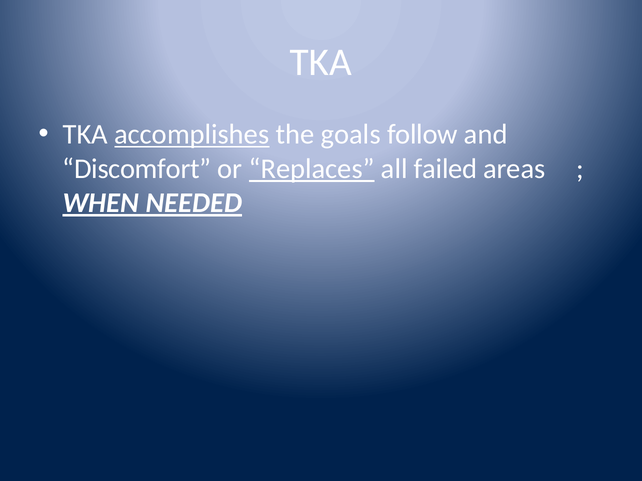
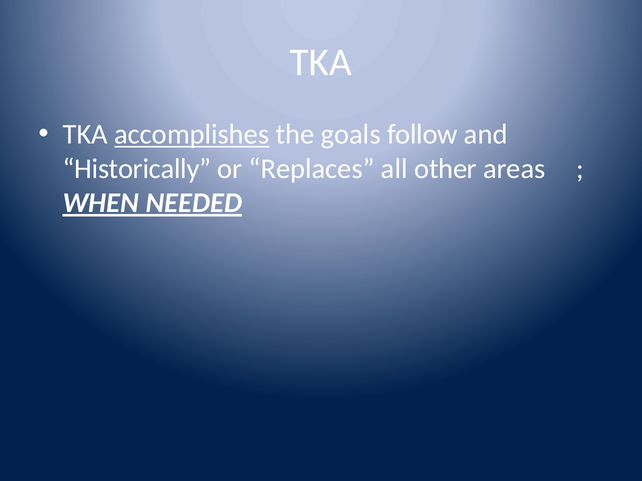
Discomfort: Discomfort -> Historically (137, 169)
Replaces underline: present -> none (312, 169)
failed: failed -> other (446, 169)
